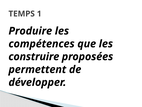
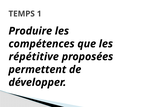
construire: construire -> répétitive (34, 56)
